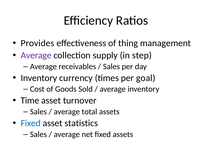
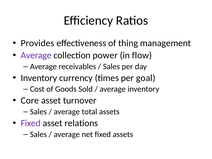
supply: supply -> power (105, 55)
step: step -> flow (142, 55)
Time: Time -> Core (30, 101)
Fixed colour: blue -> purple (31, 123)
statistics: statistics -> relations (81, 123)
